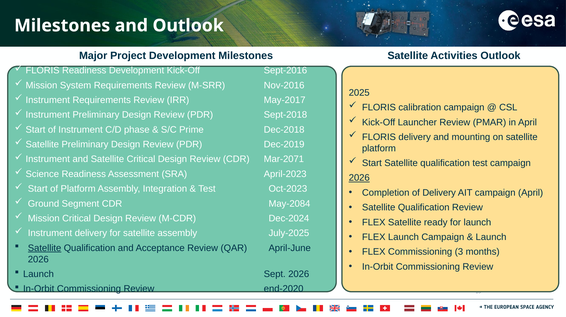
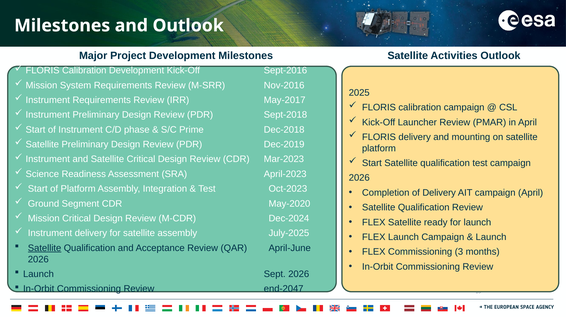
Readiness: Readiness -> Calibration (84, 71)
Mar-2071: Mar-2071 -> Mar-2023 (284, 159)
2026 underline: present -> none (359, 178)
May-2084: May-2084 -> May-2020 (289, 204)
end-2020: end-2020 -> end-2047 (284, 289)
